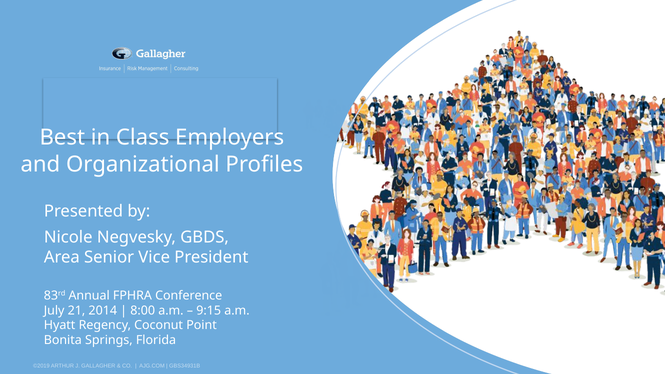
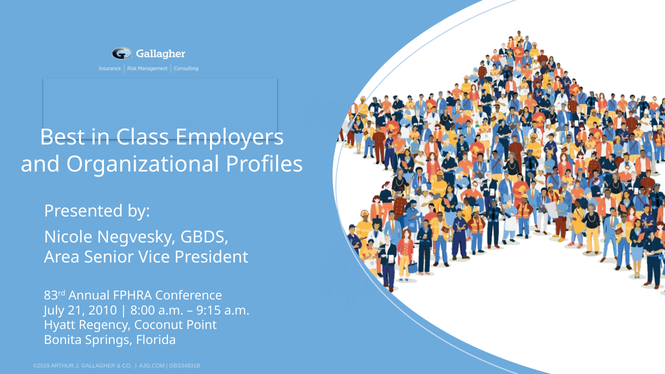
2014: 2014 -> 2010 (103, 310)
